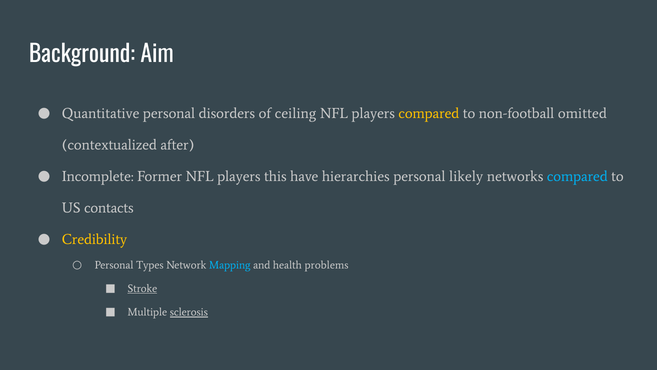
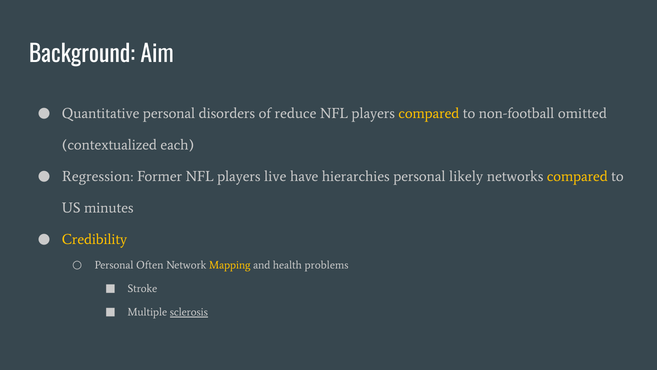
ceiling: ceiling -> reduce (295, 113)
after: after -> each (177, 145)
Incomplete: Incomplete -> Regression (98, 176)
this: this -> live (275, 176)
compared colour: light blue -> yellow (577, 176)
contacts: contacts -> minutes (109, 208)
Types: Types -> Often (150, 265)
Mapping colour: light blue -> yellow (230, 265)
Stroke underline: present -> none (142, 288)
